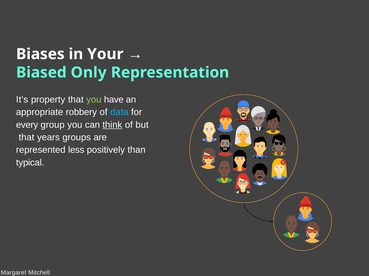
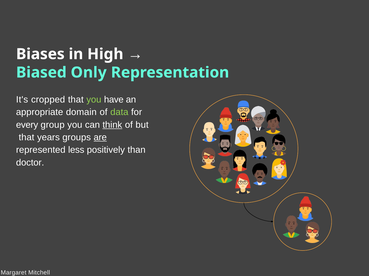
Your: Your -> High (105, 54)
property: property -> cropped (48, 100)
robbery: robbery -> domain (81, 112)
data colour: light blue -> light green (119, 112)
are underline: none -> present (100, 138)
typical: typical -> doctor (30, 163)
